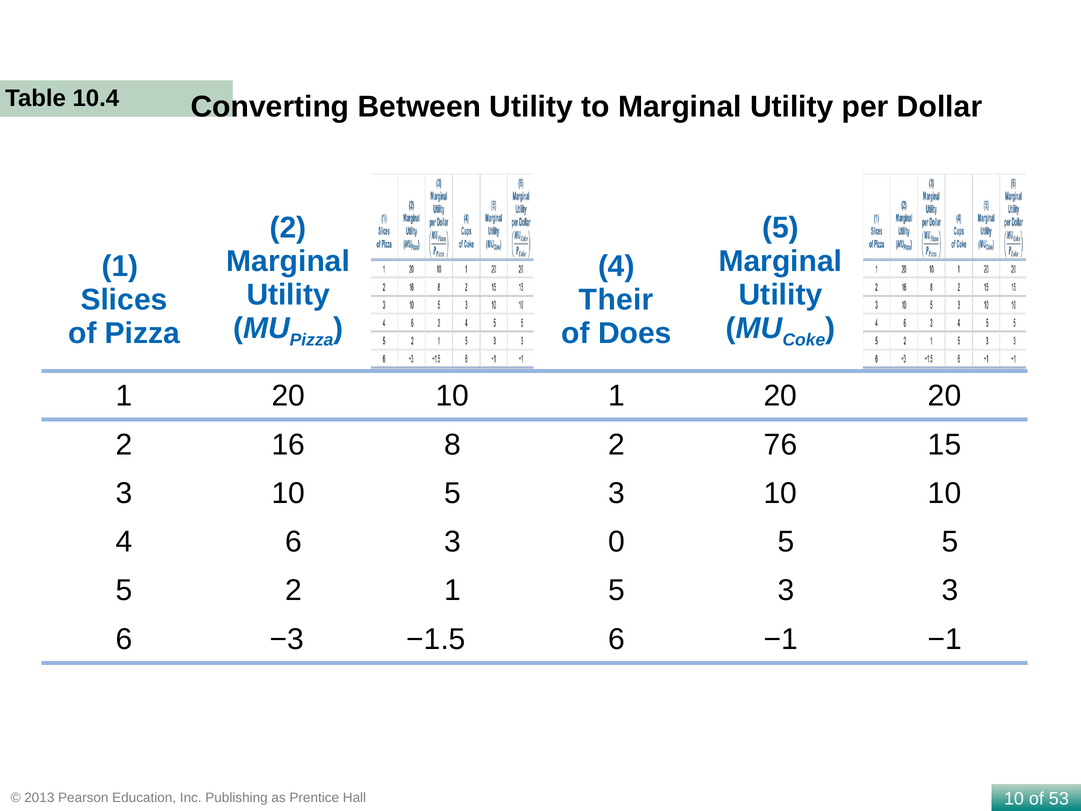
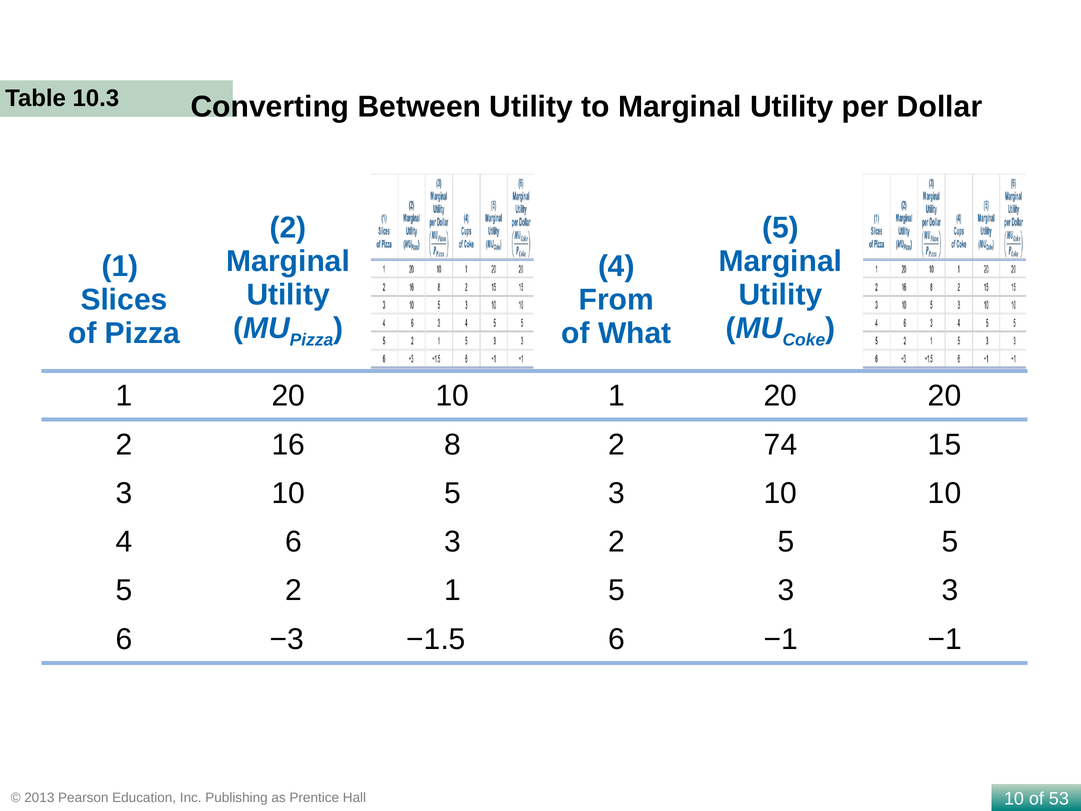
10.4: 10.4 -> 10.3 (96, 98)
Their: Their -> From (616, 300)
Does: Does -> What (635, 333)
76: 76 -> 74 (781, 444)
3 0: 0 -> 2 (617, 542)
